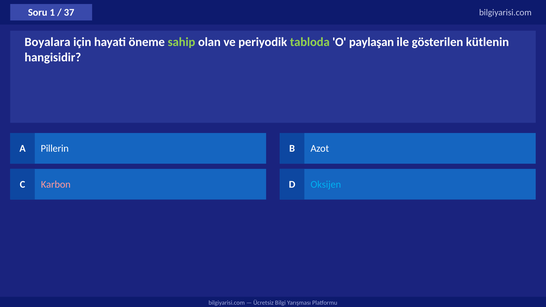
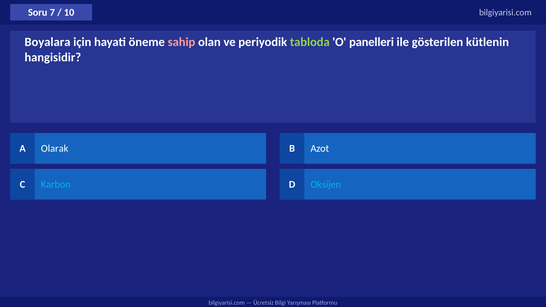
1: 1 -> 7 (52, 12)
37: 37 -> 10 (69, 12)
sahip colour: light green -> pink (181, 42)
paylaşan: paylaşan -> panelleri (372, 42)
Pillerin: Pillerin -> Olarak (55, 149)
Karbon colour: pink -> light blue (56, 184)
